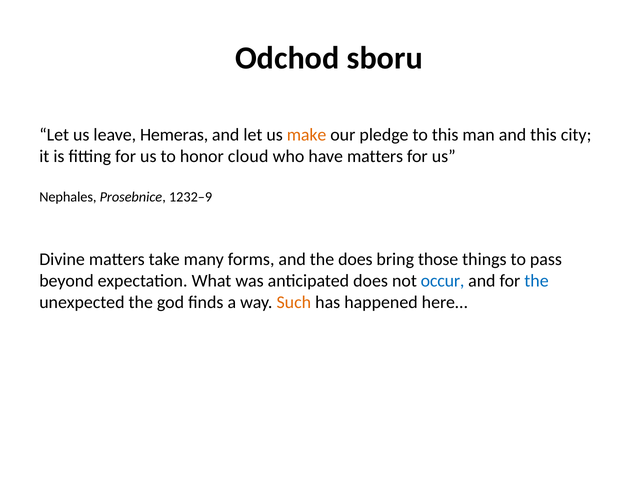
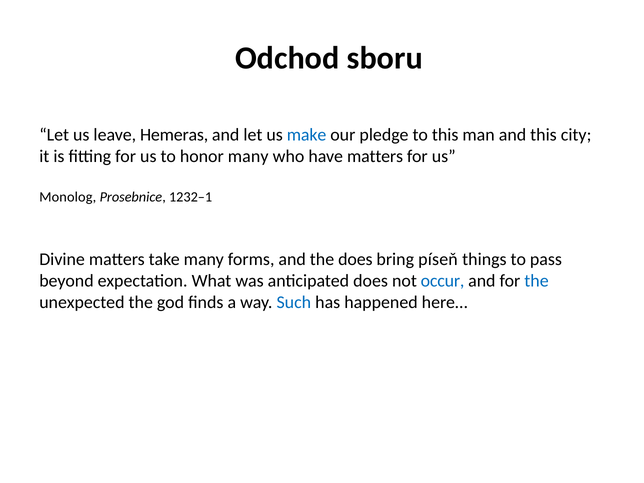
make colour: orange -> blue (307, 135)
honor cloud: cloud -> many (248, 156)
Nephales: Nephales -> Monolog (68, 197)
1232–9: 1232–9 -> 1232–1 (191, 197)
those: those -> píseň (438, 259)
Such colour: orange -> blue (294, 302)
